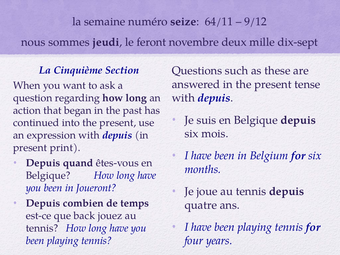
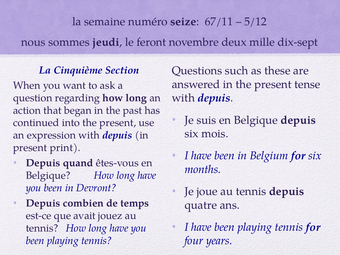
64/11: 64/11 -> 67/11 (219, 22)
9/12: 9/12 -> 5/12 (256, 22)
Joueront: Joueront -> Devront (96, 188)
back: back -> avait (85, 216)
